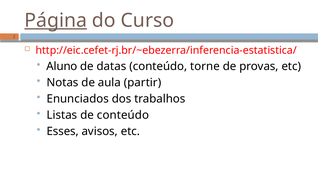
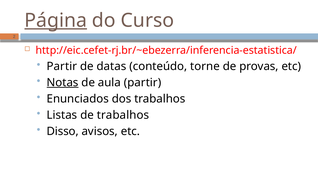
Aluno: Aluno -> Partir (62, 66)
Notas underline: none -> present (63, 82)
de conteúdo: conteúdo -> trabalhos (123, 115)
Esses: Esses -> Disso (63, 131)
